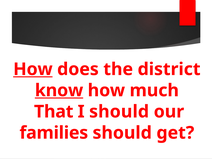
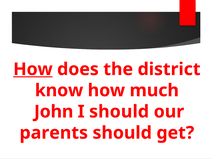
know underline: present -> none (59, 90)
That: That -> John (54, 112)
families: families -> parents (54, 133)
